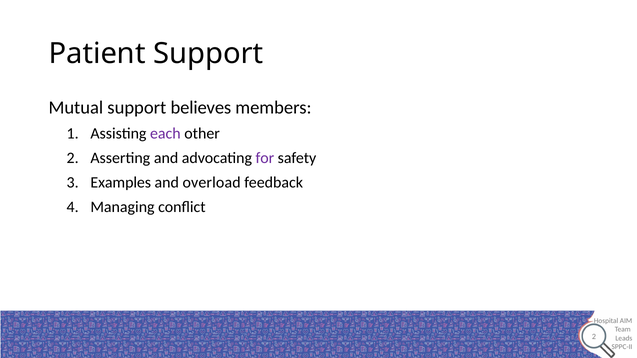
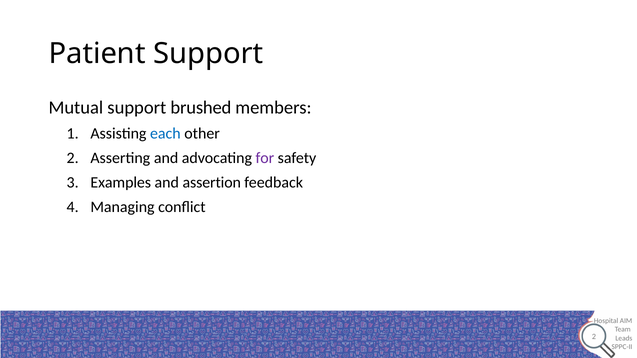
believes: believes -> brushed (201, 108)
each colour: purple -> blue (165, 134)
overload: overload -> assertion (212, 183)
